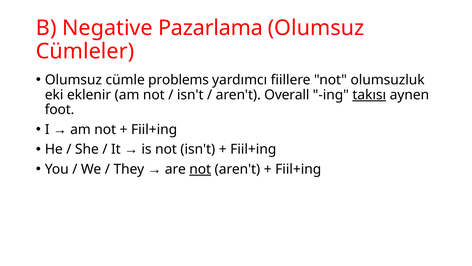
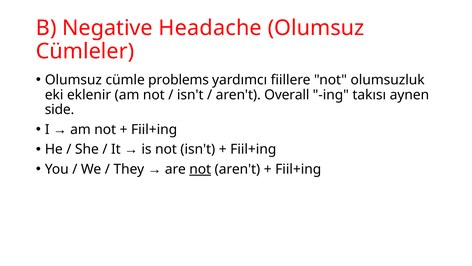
Pazarlama: Pazarlama -> Headache (210, 28)
takısı underline: present -> none (369, 95)
foot: foot -> side (60, 110)
